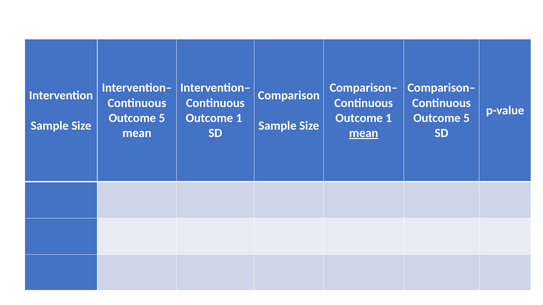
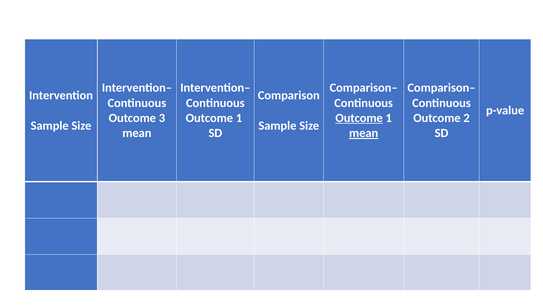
5: 5 -> 3 (162, 118)
Outcome underline: none -> present (359, 118)
5: 5 -> 2 (467, 118)
